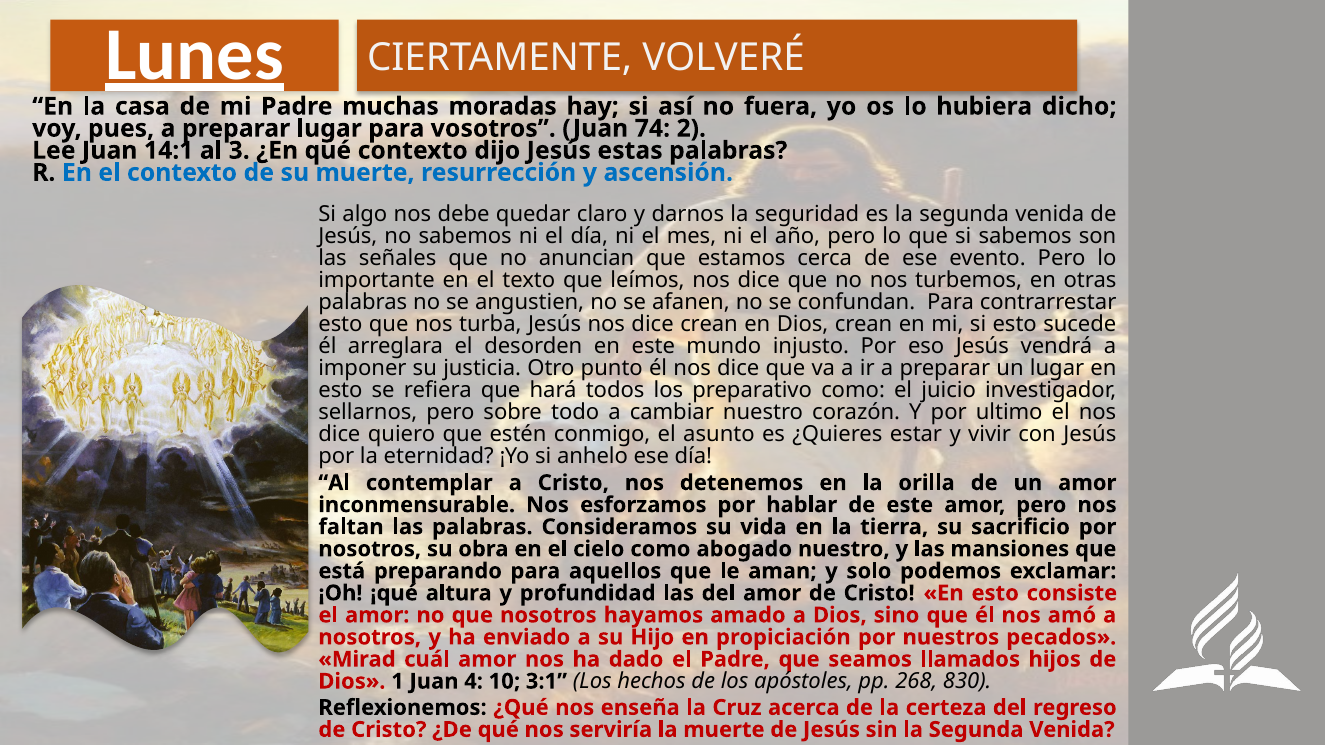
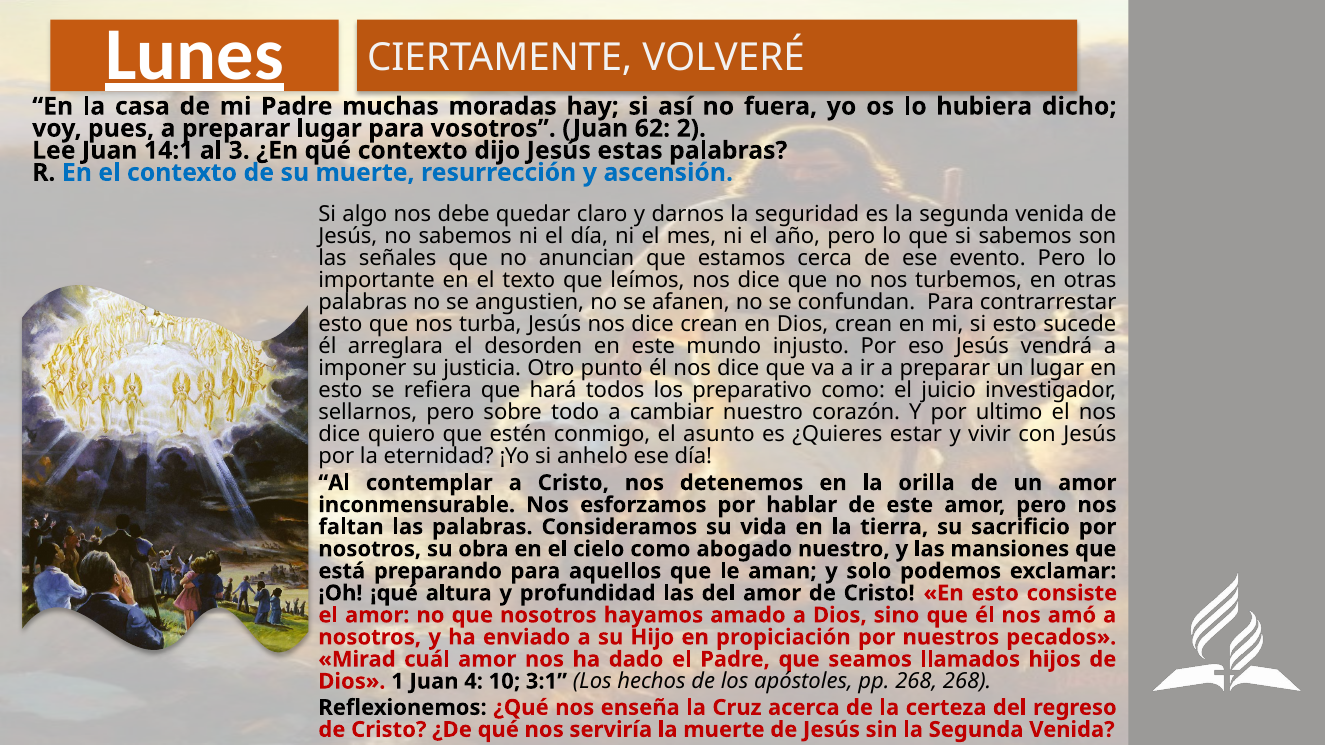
74: 74 -> 62 (652, 129)
268 830: 830 -> 268 (967, 682)
